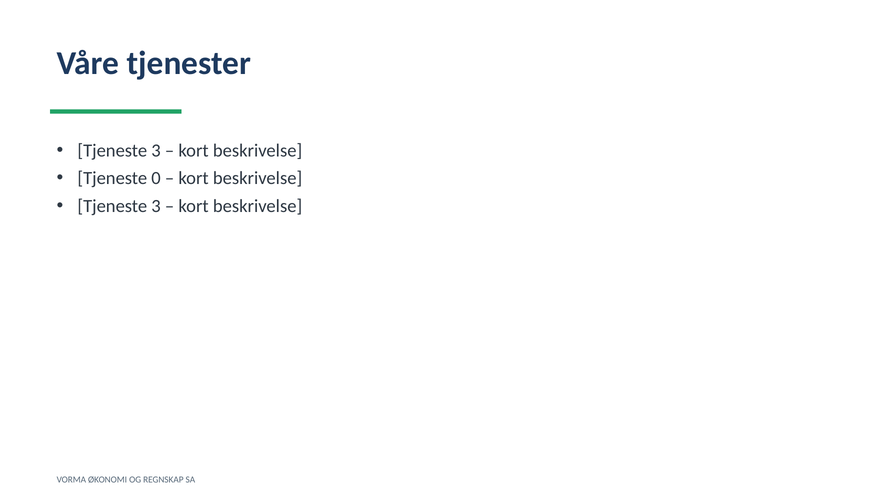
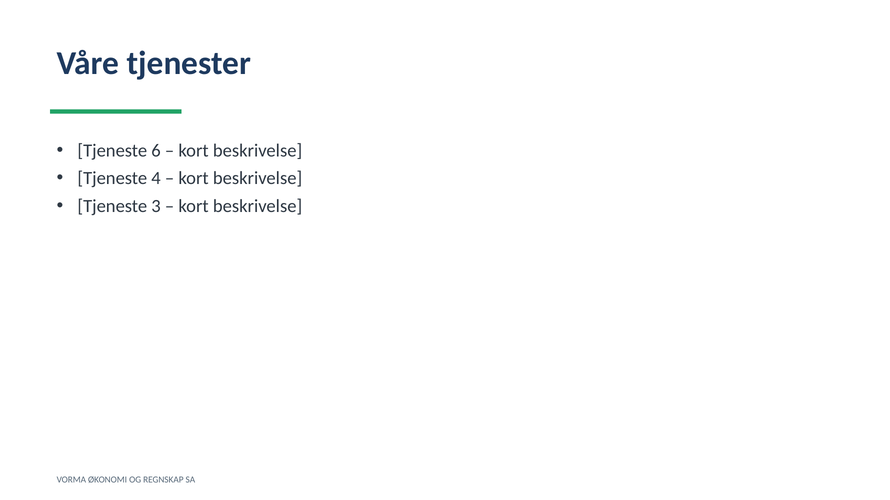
3: 3 -> 6 (156, 151)
0: 0 -> 4 (156, 179)
